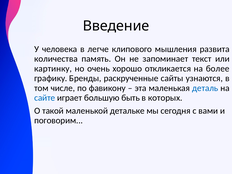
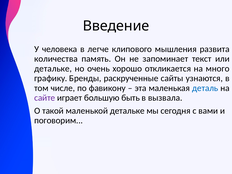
картинку: картинку -> детальке (53, 69)
более: более -> много (218, 69)
сайте colour: blue -> purple (45, 98)
которых: которых -> вызвала (165, 98)
